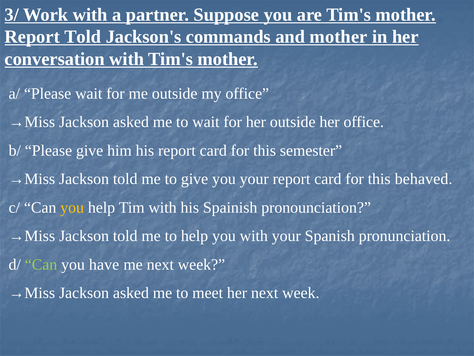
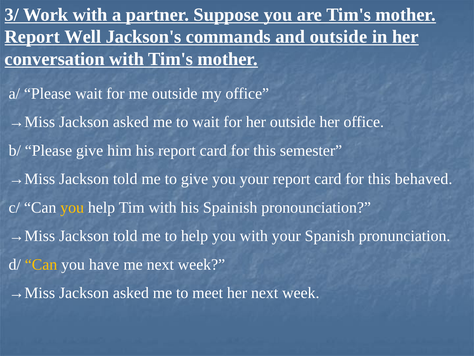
Report Told: Told -> Well (83, 37)
and mother: mother -> outside (338, 37)
Can colour: light green -> yellow (41, 264)
